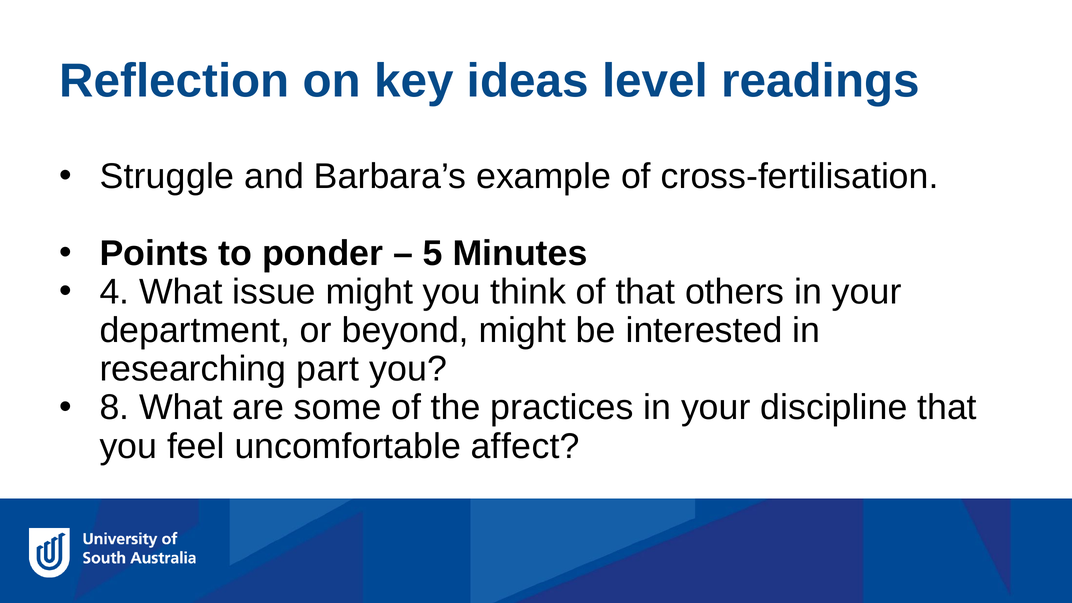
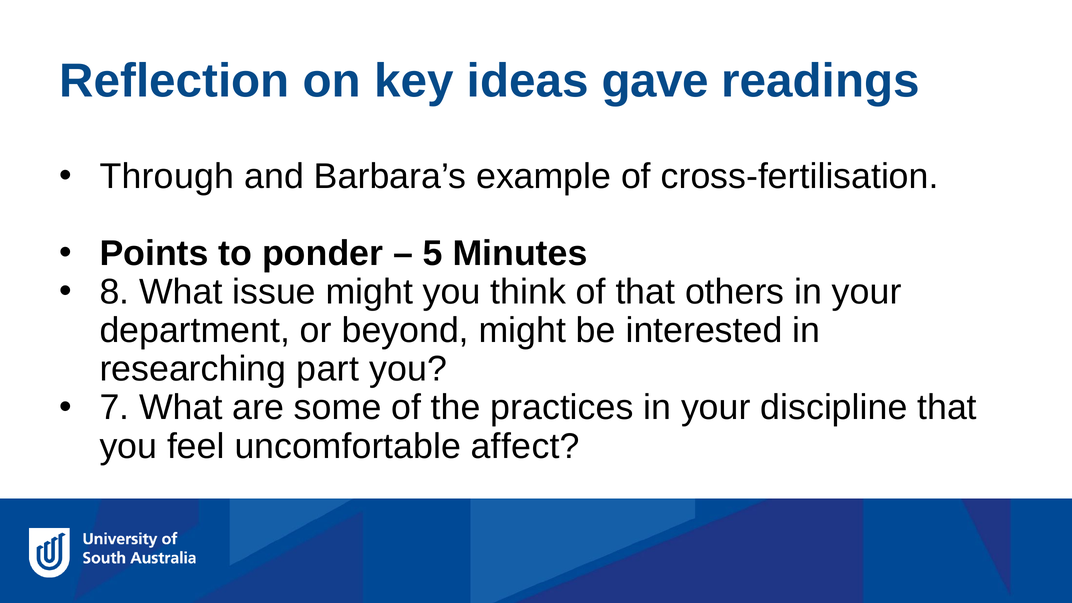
level: level -> gave (655, 81)
Struggle: Struggle -> Through (167, 176)
4: 4 -> 8 (114, 292)
8: 8 -> 7 (114, 408)
